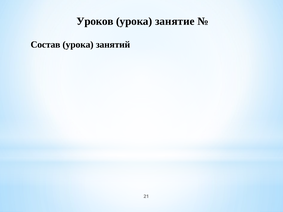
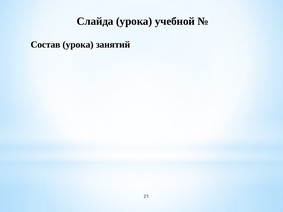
Уроков: Уроков -> Слайда (95, 21)
занятие: занятие -> учебной (175, 21)
